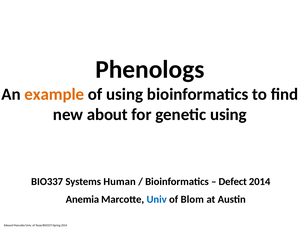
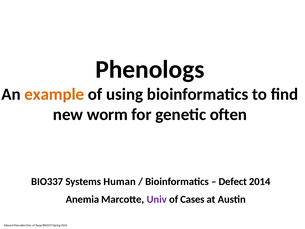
about: about -> worm (107, 115)
genetic using: using -> often (228, 115)
Univ colour: blue -> purple (157, 199)
Blom: Blom -> Cases (192, 199)
